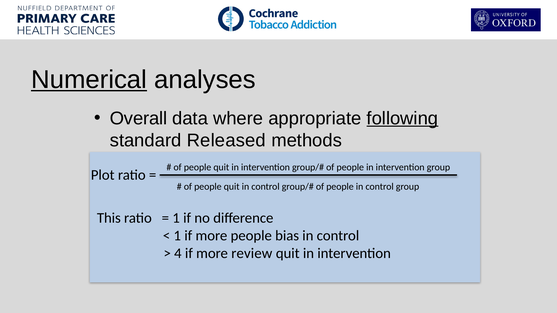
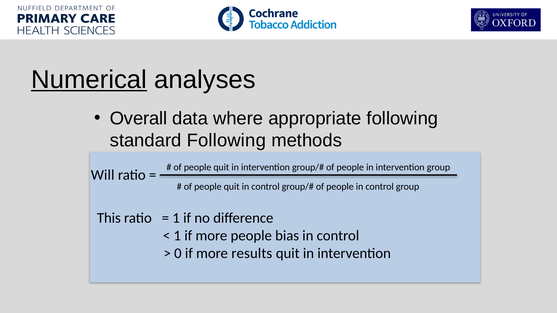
following underline: present -> none (402, 118)
standard Released: Released -> Following (226, 141)
Plot: Plot -> Will (103, 175)
4: 4 -> 0 (178, 254)
review: review -> results (252, 254)
